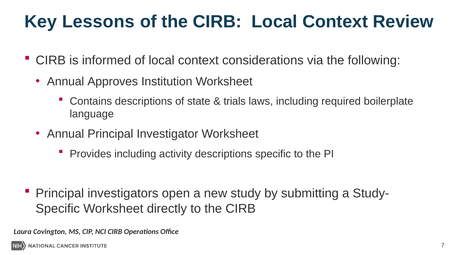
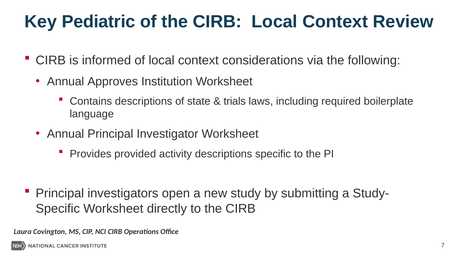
Lessons: Lessons -> Pediatric (98, 22)
Provides including: including -> provided (135, 154)
